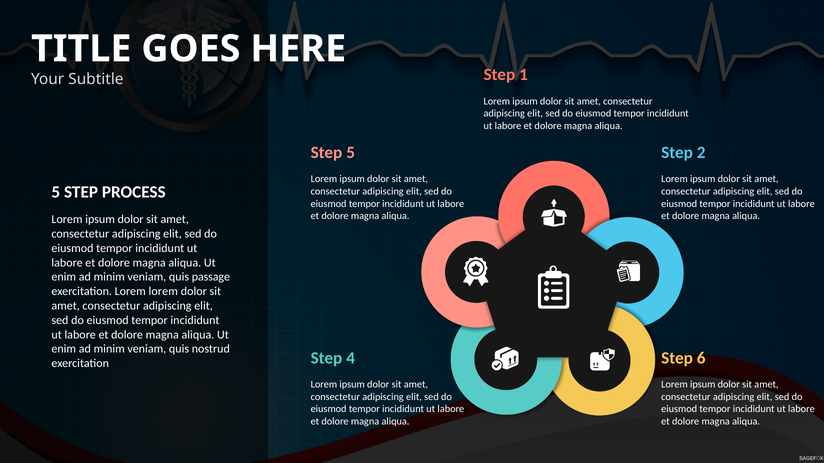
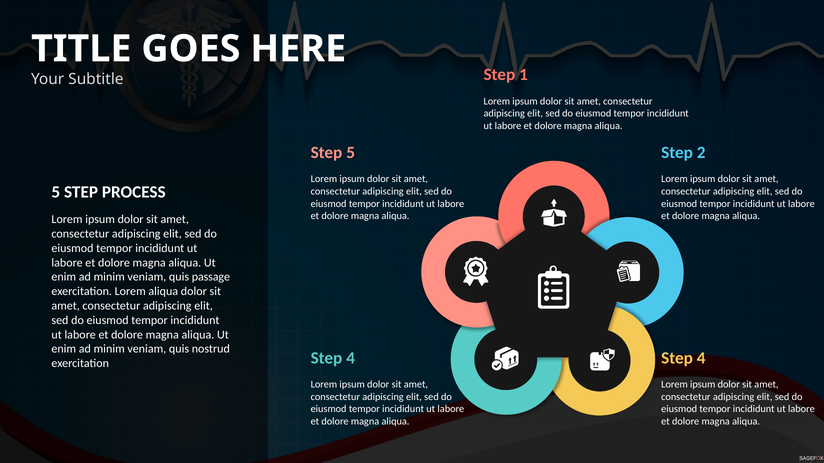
Lorem lorem: lorem -> aliqua (163, 292)
6: 6 -> 4 (701, 358)
